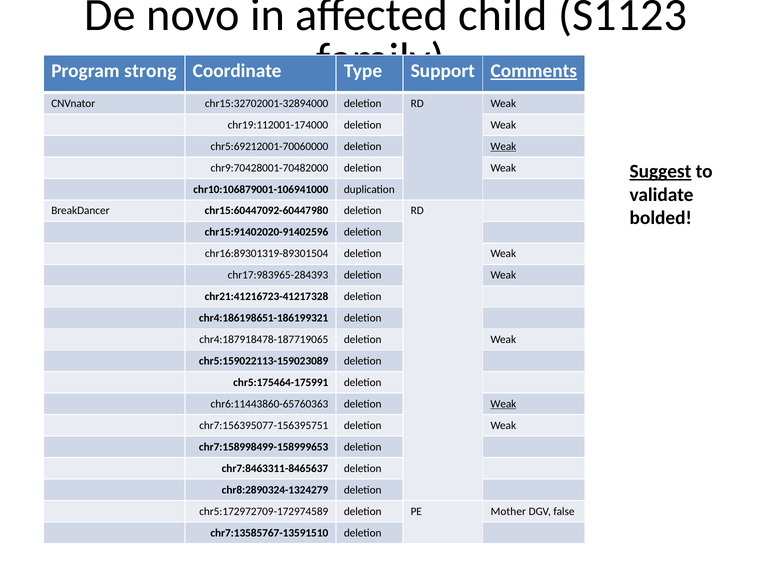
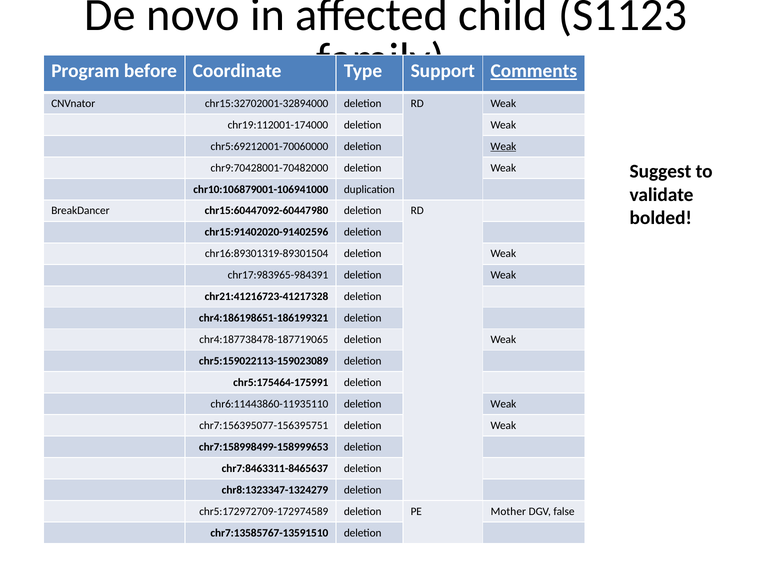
strong: strong -> before (150, 71)
Suggest underline: present -> none (660, 171)
chr17:983965-284393: chr17:983965-284393 -> chr17:983965-984391 (278, 275)
chr4:187918478-187719065: chr4:187918478-187719065 -> chr4:187738478-187719065 (264, 340)
chr6:11443860-65760363: chr6:11443860-65760363 -> chr6:11443860-11935110 (269, 404)
Weak underline: present -> none (503, 404)
chr8:2890324-1324279: chr8:2890324-1324279 -> chr8:1323347-1324279 (275, 490)
